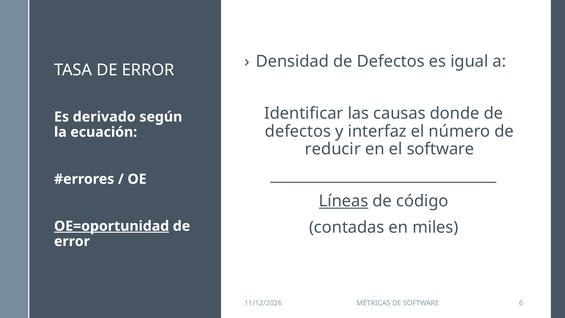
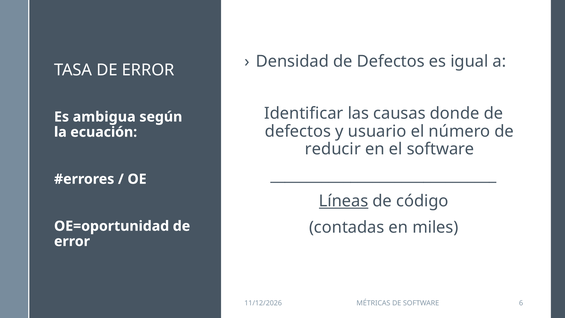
derivado: derivado -> ambigua (104, 117)
interfaz: interfaz -> usuario (377, 131)
OE=oportunidad underline: present -> none (112, 226)
